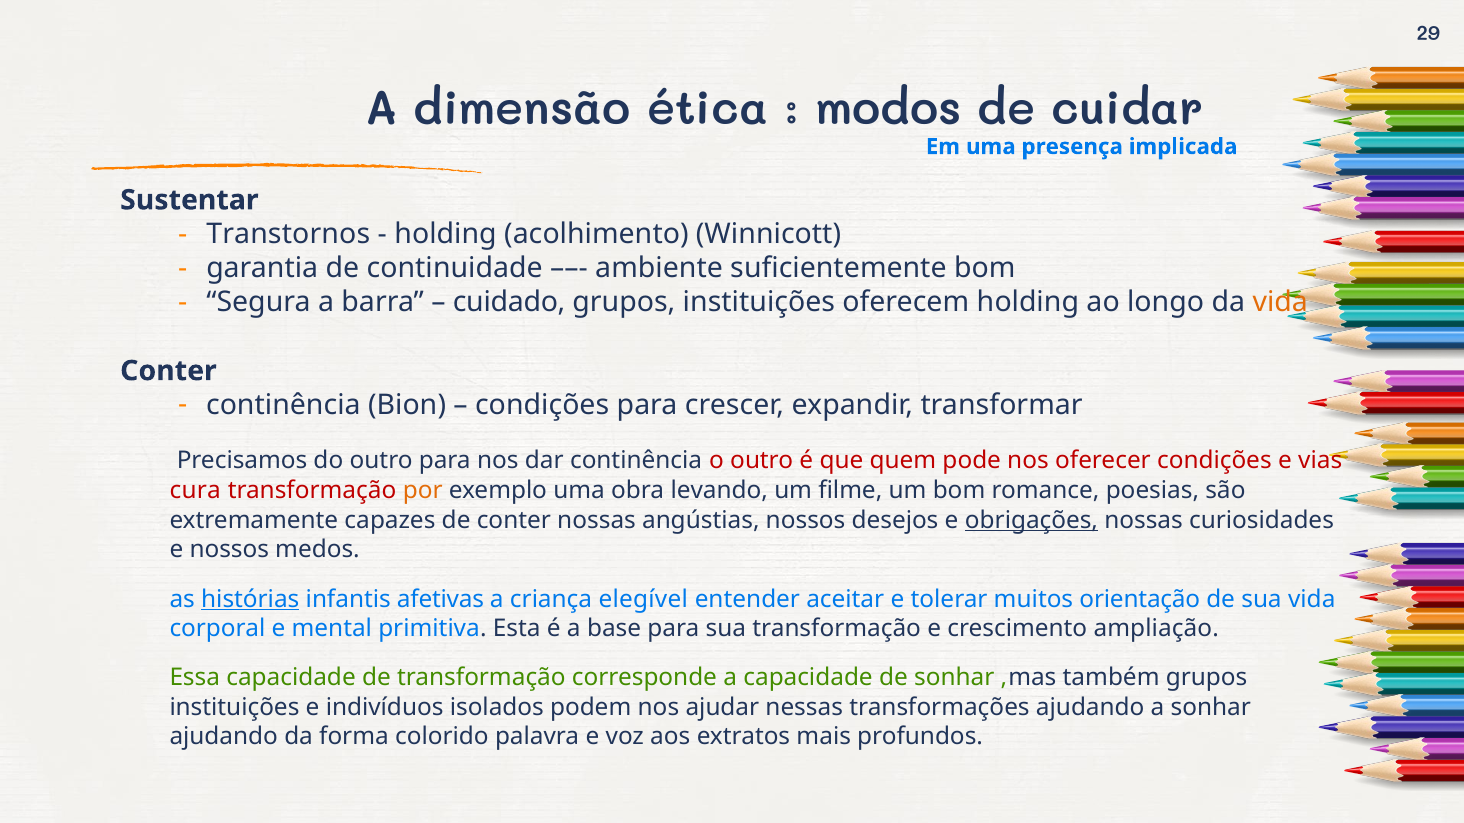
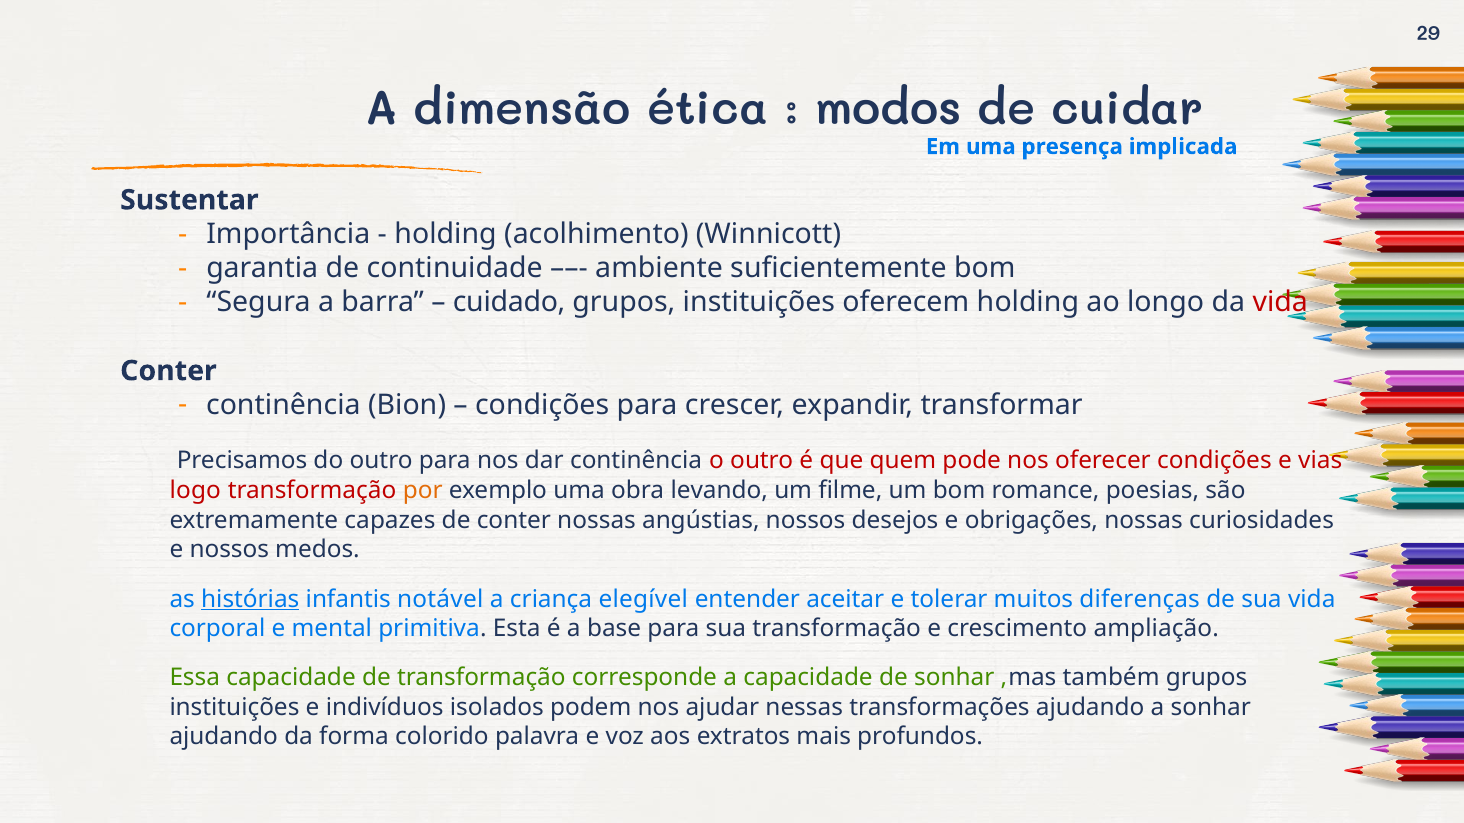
Transtornos: Transtornos -> Importância (288, 234)
vida colour: orange -> red (1280, 303)
cura: cura -> logo (195, 491)
obrigações underline: present -> none (1032, 520)
afetivas: afetivas -> notável (440, 599)
orientação: orientação -> diferenças (1140, 599)
